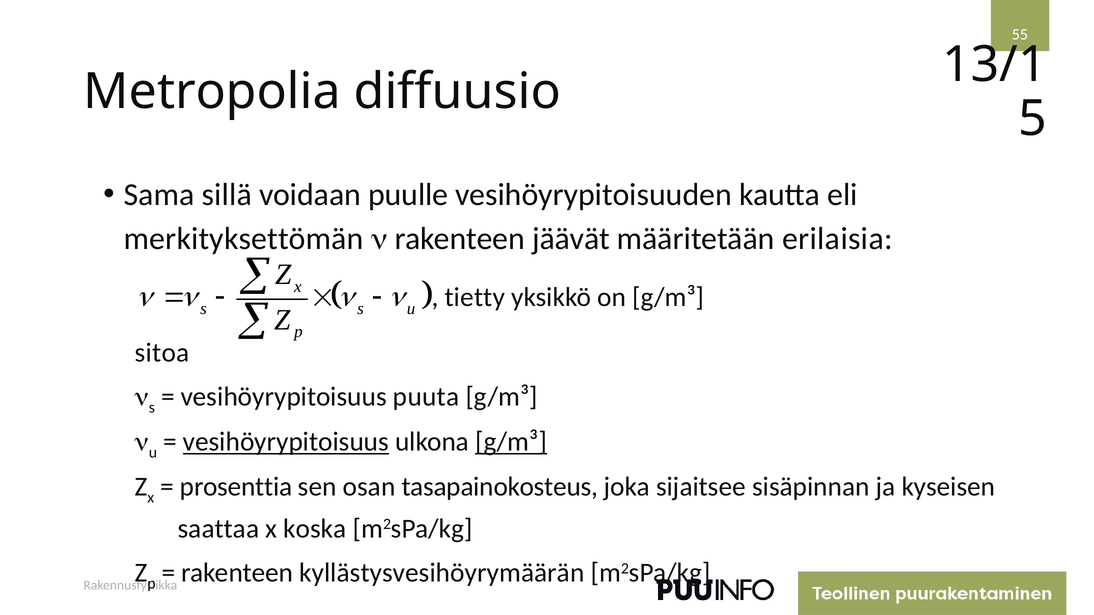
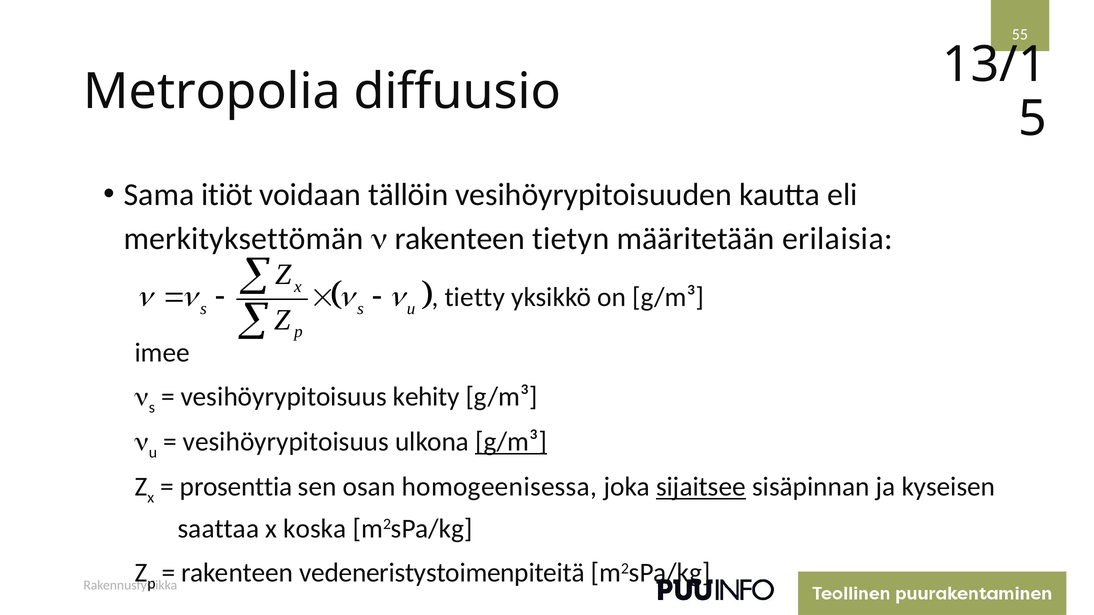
sillä: sillä -> itiöt (227, 195)
puulle: puulle -> tällöin (408, 195)
jäävät: jäävät -> tietyn (571, 239)
sitoa: sitoa -> imee (162, 353)
puuta: puuta -> kehity (426, 397)
vesihöyrypitoisuus underline: present -> none (286, 442)
tasapainokosteus: tasapainokosteus -> homogeenisessa (499, 487)
sijaitsee underline: none -> present (701, 487)
kyllästysvesihöyrymäärän: kyllästysvesihöyrymäärän -> vedeneristystoimenpiteitä (442, 573)
